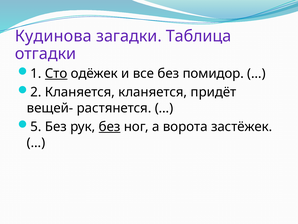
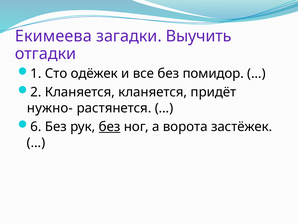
Кудинова: Кудинова -> Екимеева (53, 36)
Таблица: Таблица -> Выучить (199, 36)
Сто underline: present -> none (56, 73)
вещей-: вещей- -> нужно- (50, 108)
5: 5 -> 6 (36, 126)
